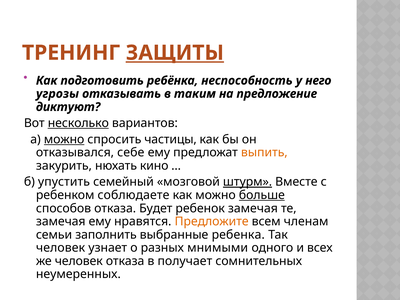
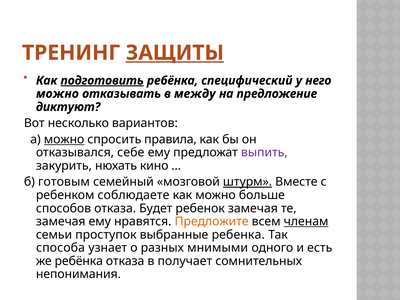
подготовить underline: none -> present (102, 81)
неспособность: неспособность -> специфический (247, 81)
угрозы: угрозы -> можно (57, 94)
таким: таким -> между (195, 94)
несколько underline: present -> none (78, 123)
частицы: частицы -> правила (170, 139)
выпить colour: orange -> purple (264, 153)
упустить: упустить -> готовым (64, 182)
больше underline: present -> none (262, 195)
членам underline: none -> present (306, 222)
заполнить: заполнить -> проступок (106, 235)
человек: человек -> способа (61, 248)
всех: всех -> есть (320, 248)
же человек: человек -> ребёнка (79, 261)
неумеренных: неумеренных -> непонимания (78, 274)
